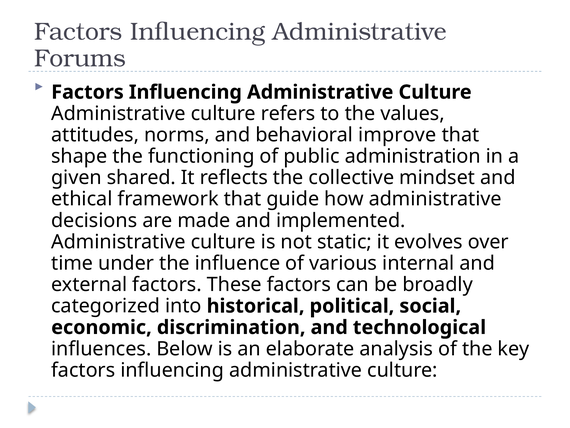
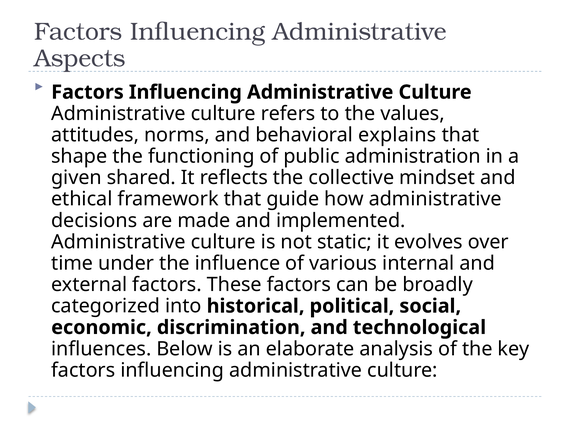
Forums: Forums -> Aspects (80, 58)
improve: improve -> explains (397, 135)
